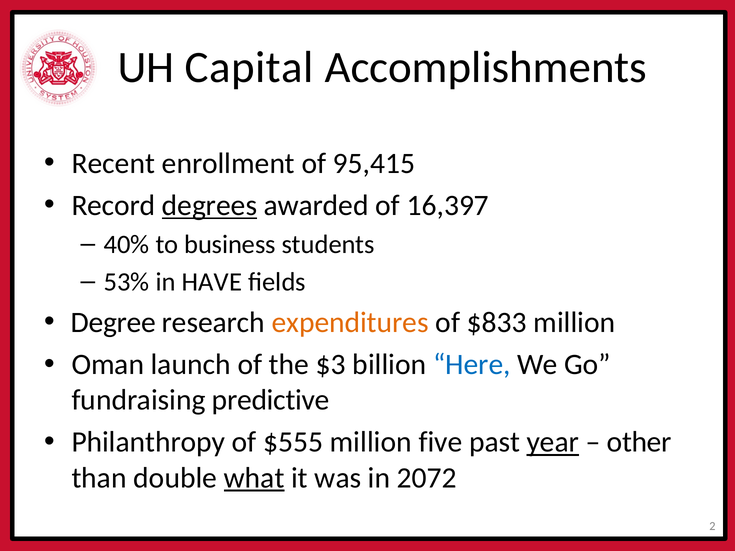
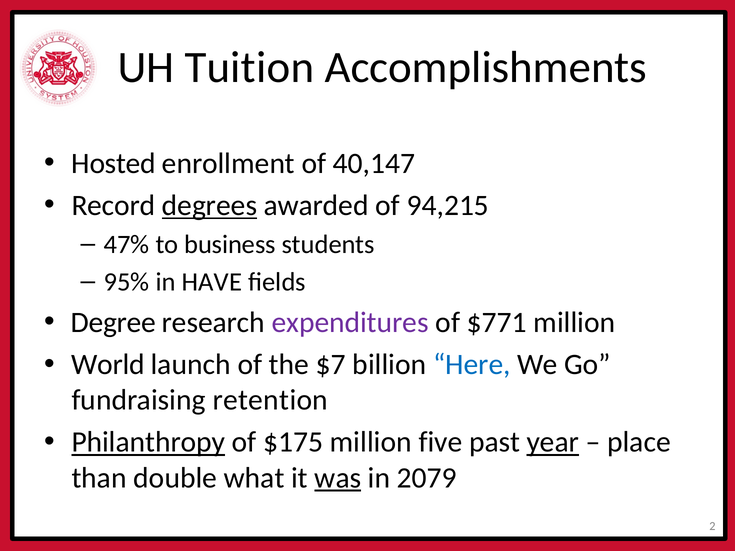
Capital: Capital -> Tuition (249, 67)
Recent: Recent -> Hosted (113, 163)
95,415: 95,415 -> 40,147 (374, 163)
16,397: 16,397 -> 94,215 (448, 206)
40%: 40% -> 47% (127, 245)
53%: 53% -> 95% (127, 282)
expenditures colour: orange -> purple (350, 323)
$833: $833 -> $771 (497, 323)
Oman: Oman -> World (108, 365)
$3: $3 -> $7 (331, 365)
predictive: predictive -> retention (270, 400)
Philanthropy underline: none -> present (148, 442)
$555: $555 -> $175 (293, 442)
other: other -> place (639, 442)
what underline: present -> none (254, 478)
was underline: none -> present (338, 478)
2072: 2072 -> 2079 (427, 478)
